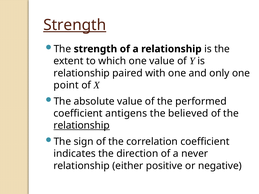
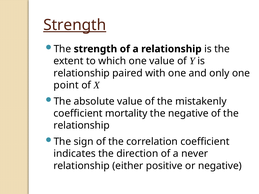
performed: performed -> mistakenly (201, 101)
antigens: antigens -> mortality (126, 114)
the believed: believed -> negative (188, 114)
relationship underline: present -> none (82, 126)
